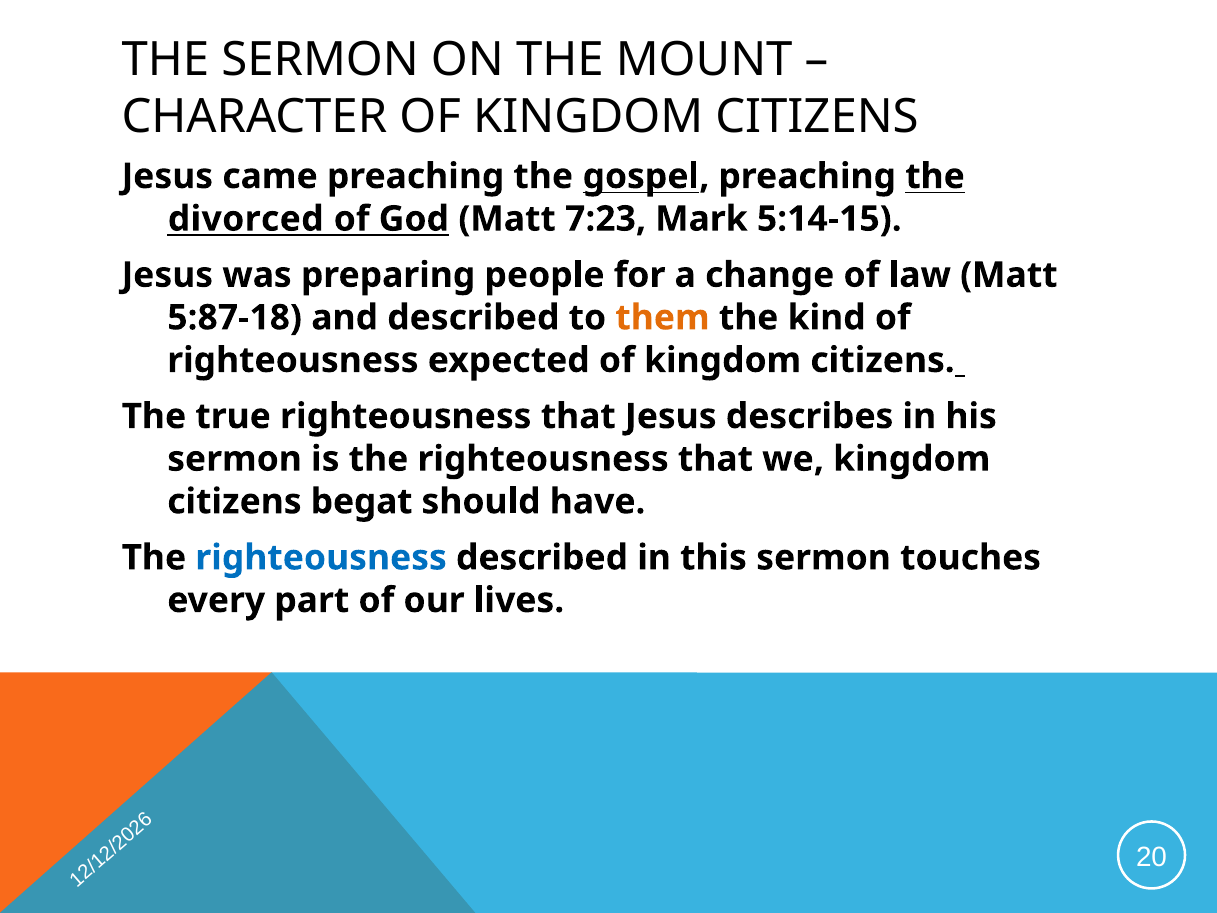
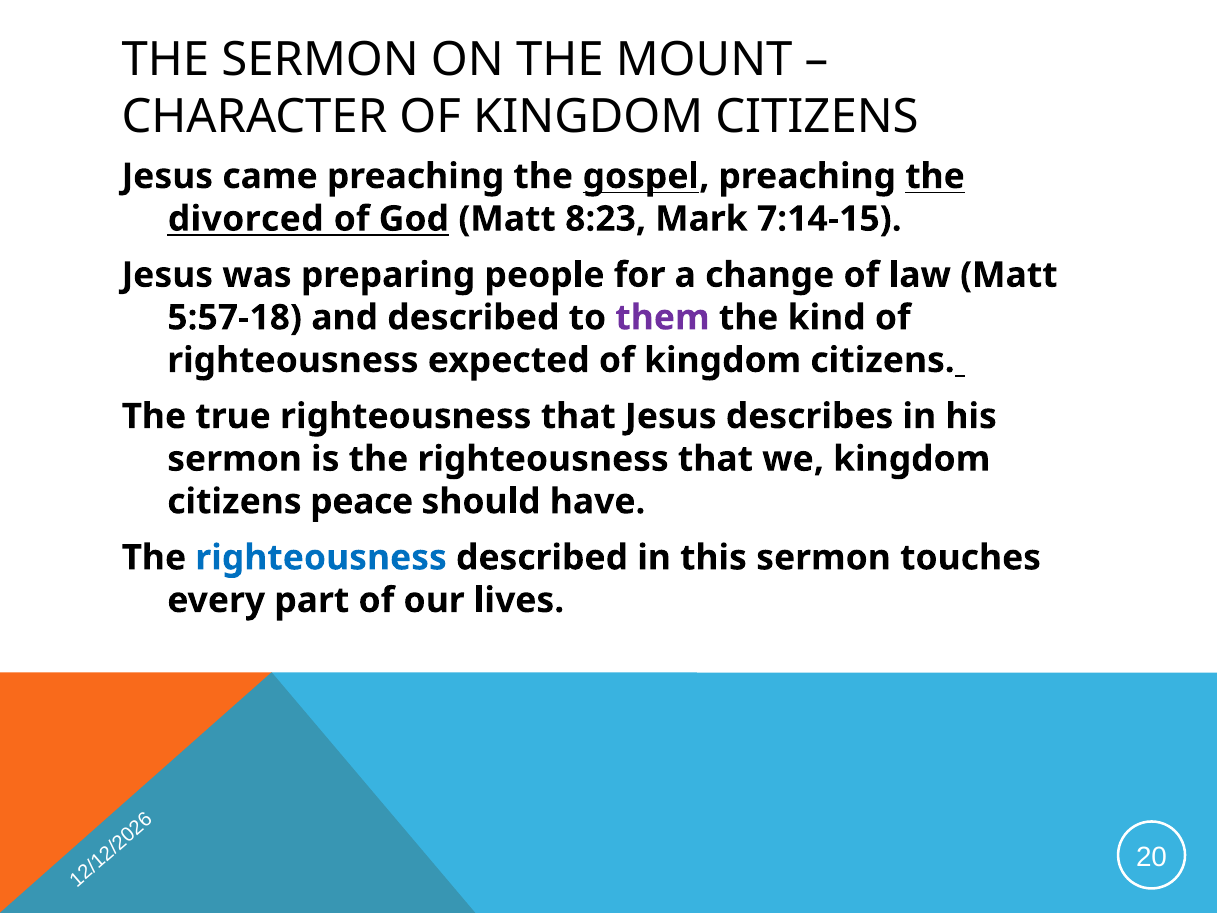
7:23: 7:23 -> 8:23 (606, 219)
5:14-15: 5:14-15 -> 7:14-15 (829, 219)
5:87-18: 5:87-18 -> 5:57-18 (235, 318)
them colour: orange -> purple (662, 318)
begat: begat -> peace (362, 501)
